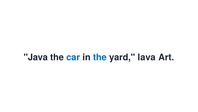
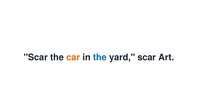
Java: Java -> Scar (36, 57)
car colour: blue -> orange (73, 57)
yard lava: lava -> scar (147, 57)
